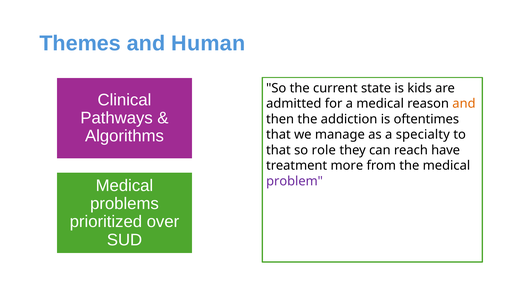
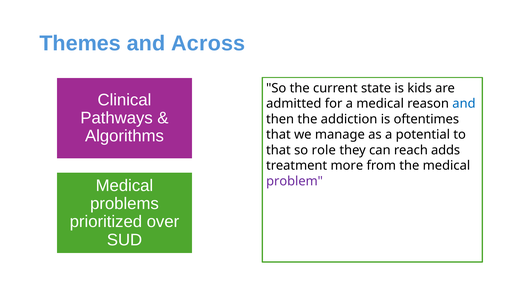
Human: Human -> Across (208, 44)
and colour: orange -> blue (464, 104)
specialty: specialty -> potential (423, 135)
have: have -> adds (446, 150)
